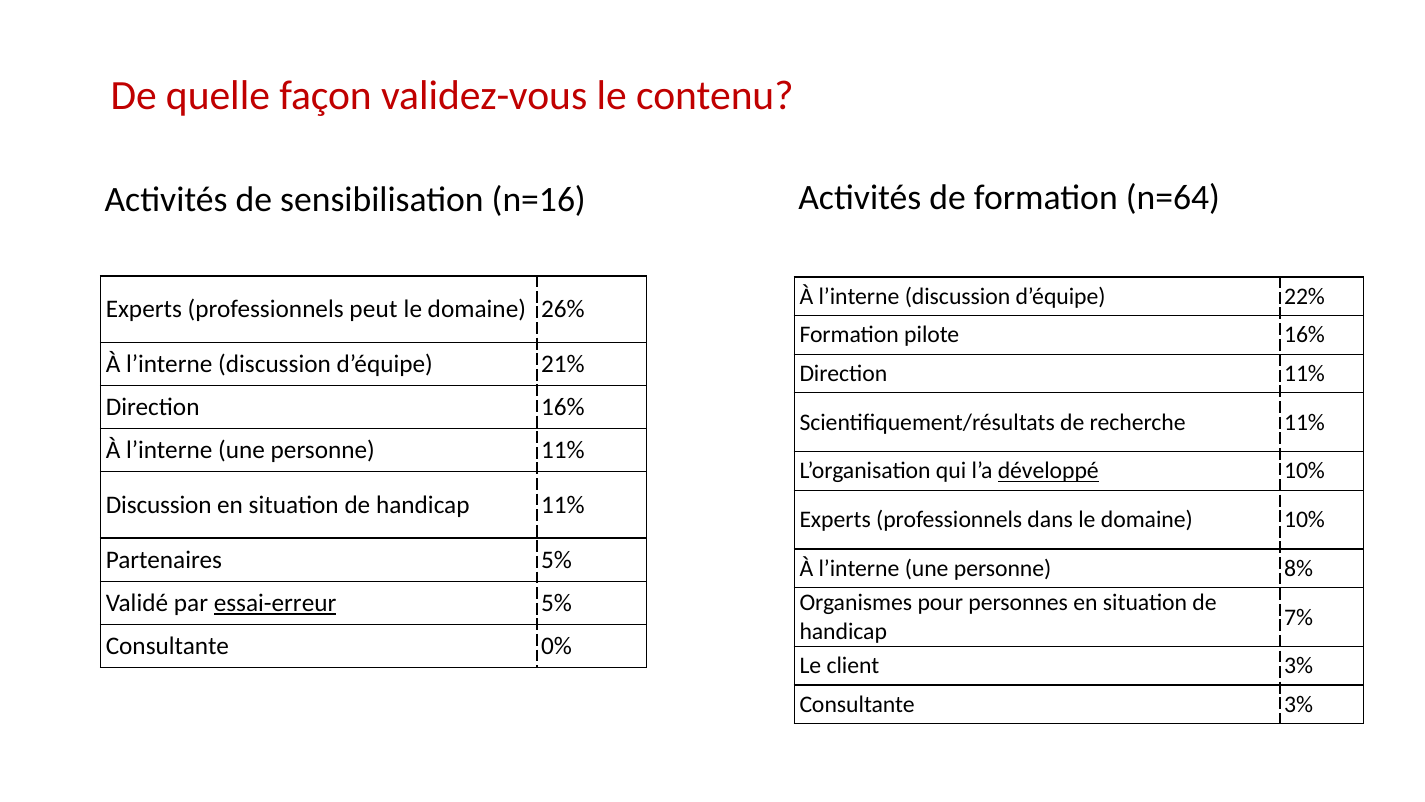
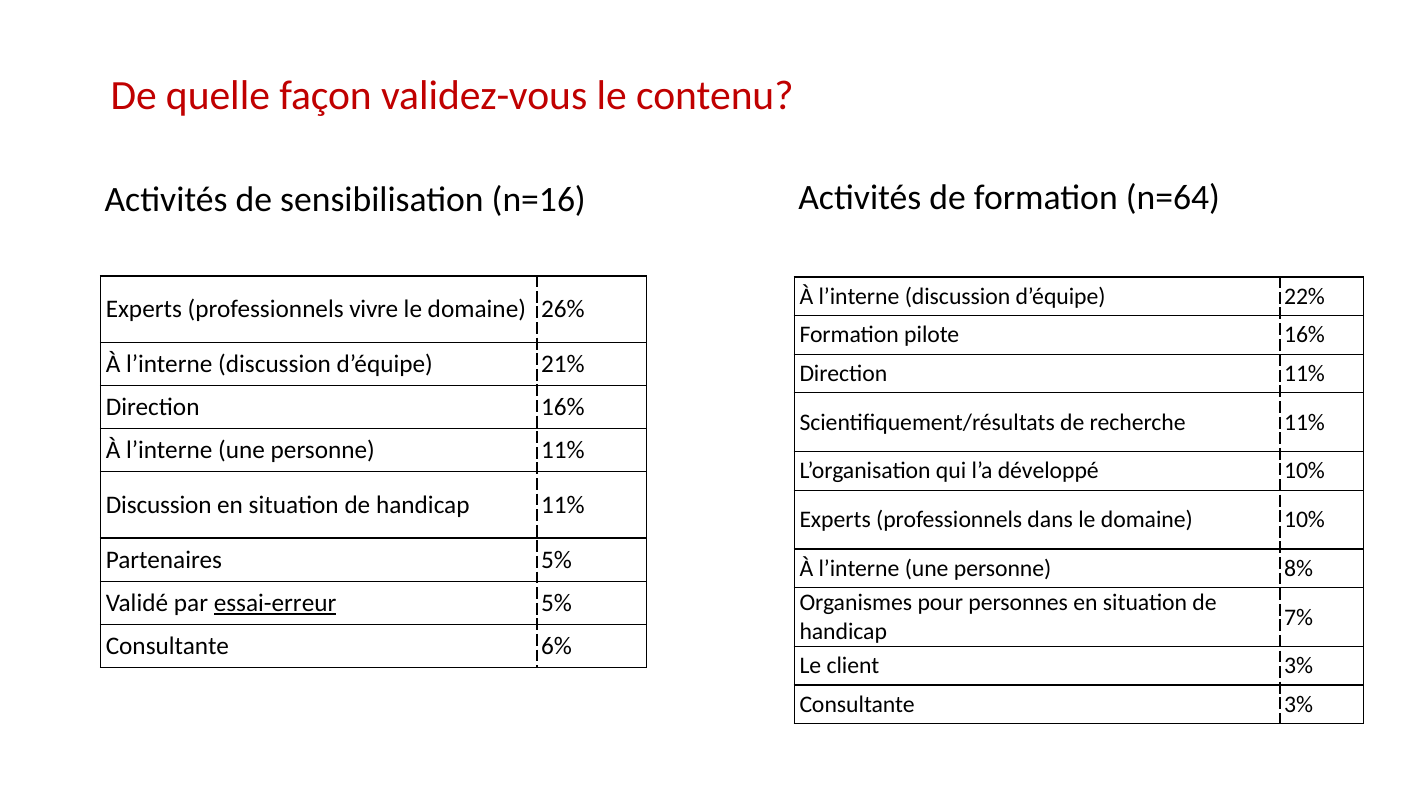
peut: peut -> vivre (374, 309)
développé underline: present -> none (1048, 471)
0%: 0% -> 6% (556, 646)
